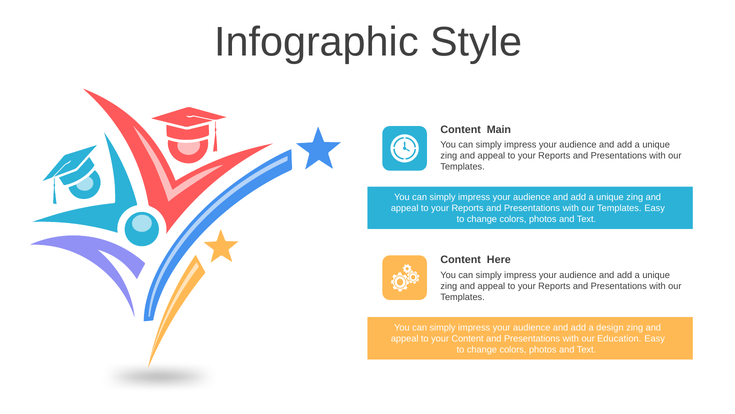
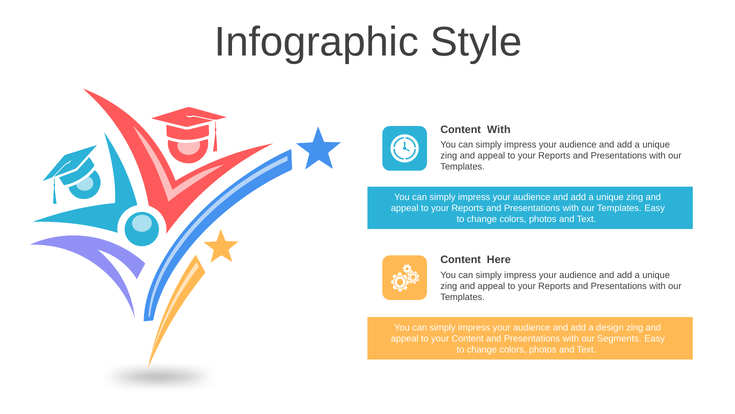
Content Main: Main -> With (499, 129)
Education: Education -> Segments (619, 338)
